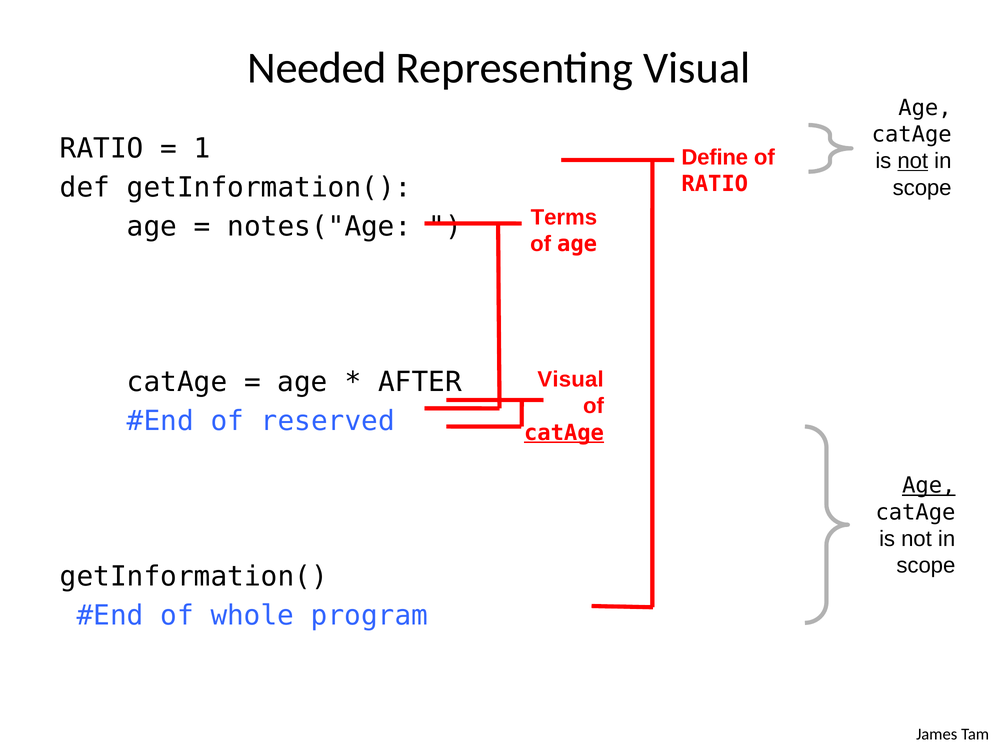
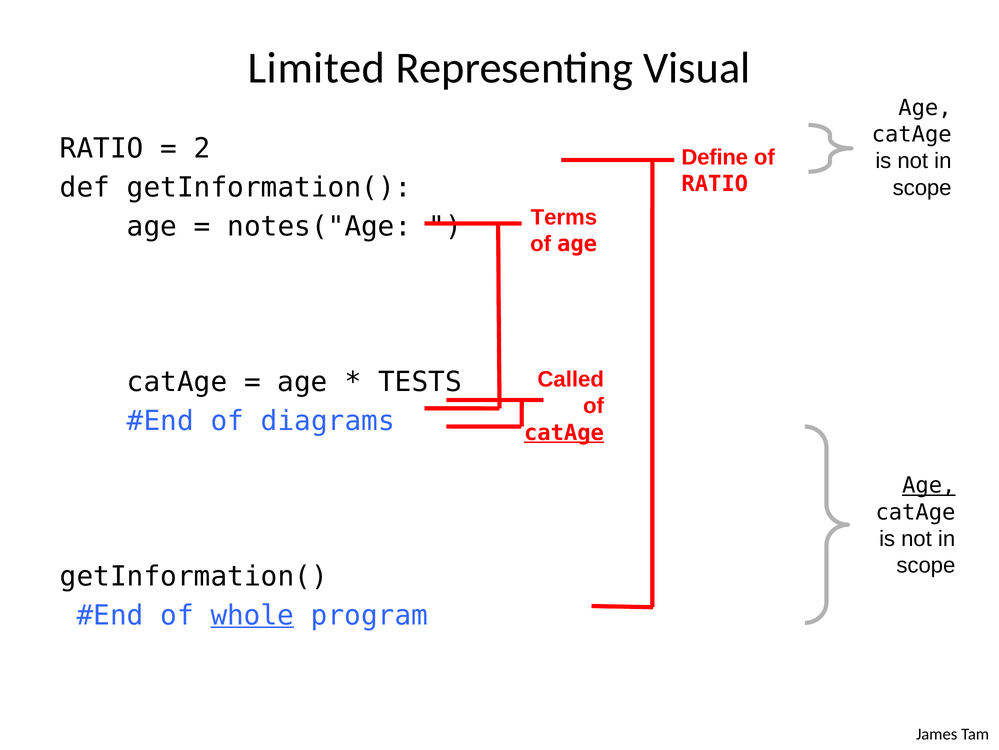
Needed: Needed -> Limited (317, 68)
1: 1 -> 2 (202, 148)
not underline: present -> none (913, 161)
Visual: Visual -> Called (571, 379)
AFTER: AFTER -> TESTS (420, 382)
reserved: reserved -> diagrams (328, 420)
whole underline: none -> present (252, 615)
